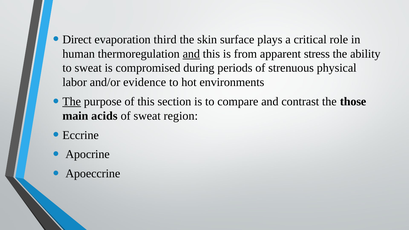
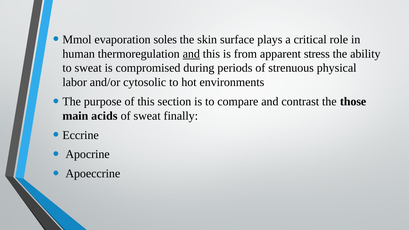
Direct: Direct -> Mmol (77, 39)
third: third -> soles (165, 39)
evidence: evidence -> cytosolic (145, 82)
The underline: present -> none (72, 102)
region: region -> finally (181, 116)
